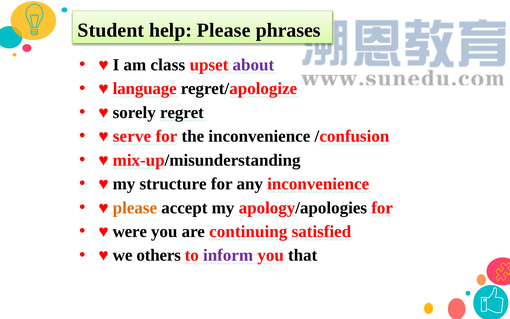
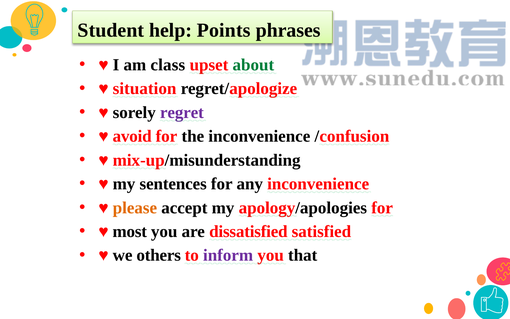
help Please: Please -> Points (224, 30)
about colour: purple -> green (253, 65)
language: language -> situation (145, 89)
regret colour: black -> purple (182, 112)
serve: serve -> avoid (132, 136)
structure: structure -> sentences (173, 184)
were: were -> most (130, 231)
continuing: continuing -> dissatisfied (248, 231)
